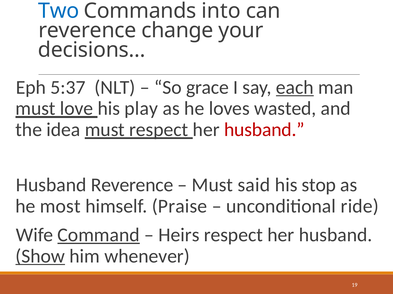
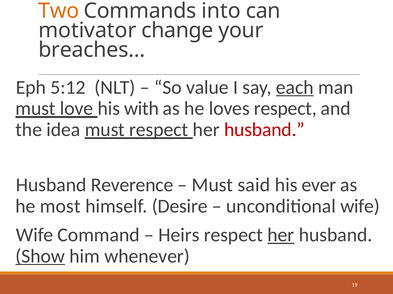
Two colour: blue -> orange (59, 11)
reverence: reverence -> motivator (87, 30)
decisions…: decisions… -> breaches… (92, 50)
5:37: 5:37 -> 5:12 (68, 88)
grace: grace -> value (207, 88)
play: play -> with (141, 109)
loves wasted: wasted -> respect (285, 109)
stop: stop -> ever (319, 185)
Praise: Praise -> Desire (180, 207)
unconditional ride: ride -> wife (360, 207)
Command underline: present -> none (99, 236)
her underline: none -> present (281, 236)
